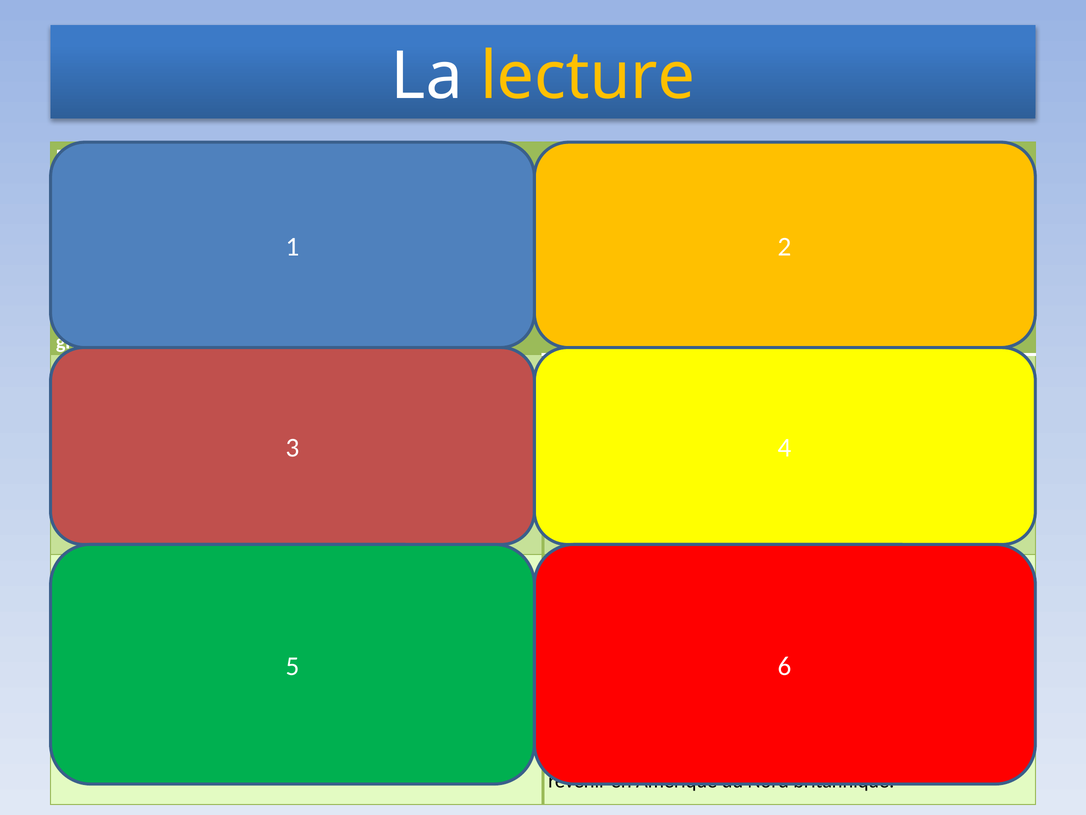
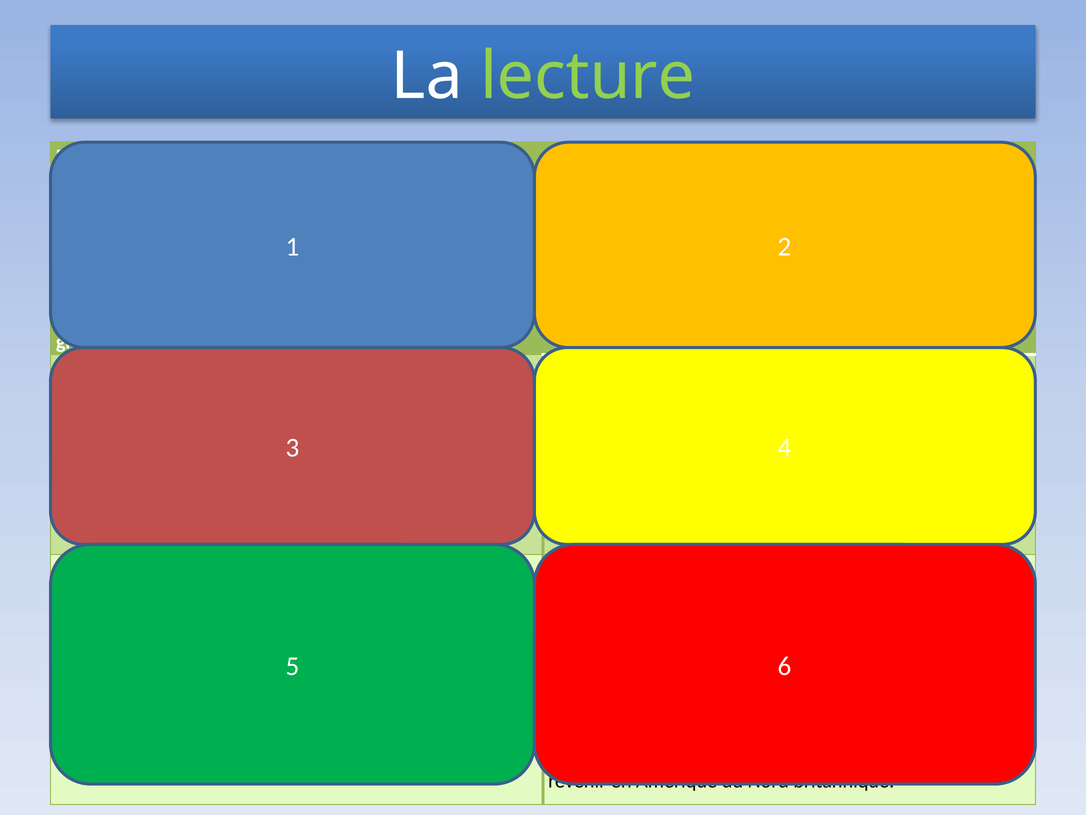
lecture colour: yellow -> light green (588, 76)
